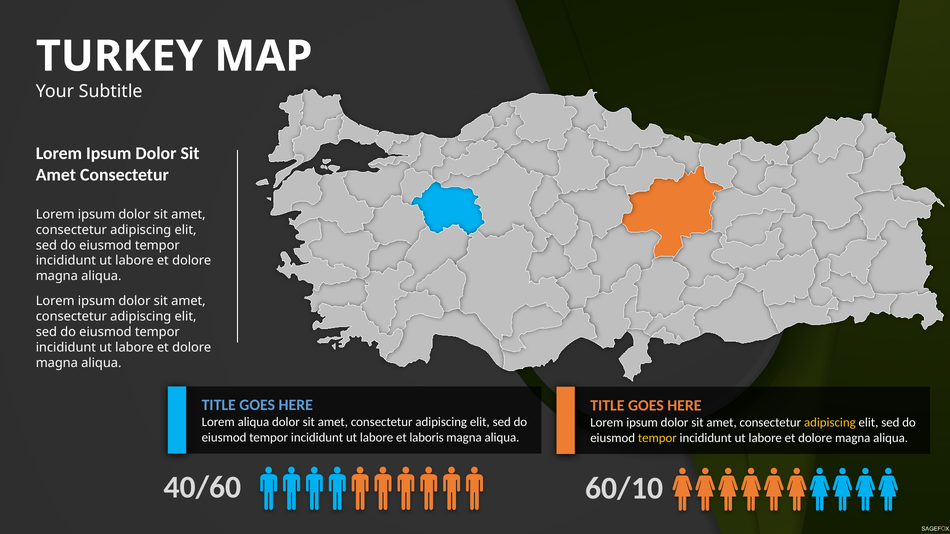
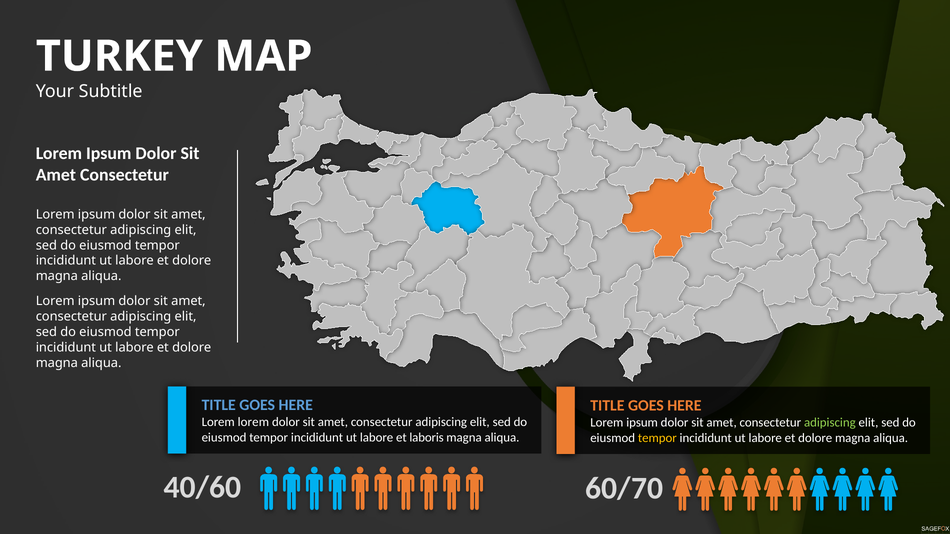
Lorem aliqua: aliqua -> lorem (253, 423)
adipiscing colour: yellow -> light green (830, 423)
60/10: 60/10 -> 60/70 (624, 488)
